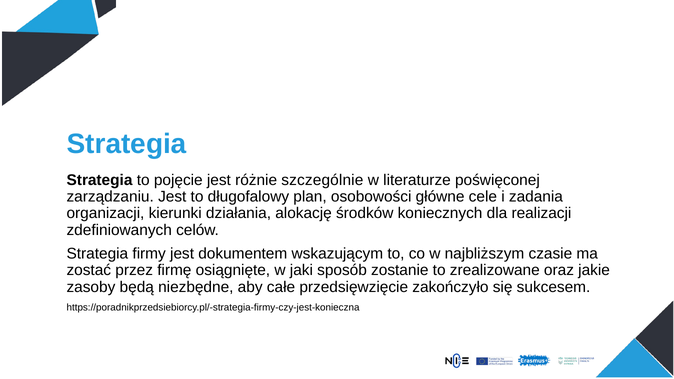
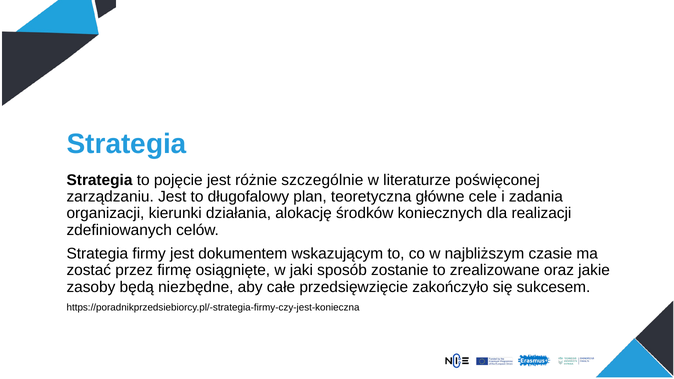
osobowości: osobowości -> teoretyczna (371, 197)
